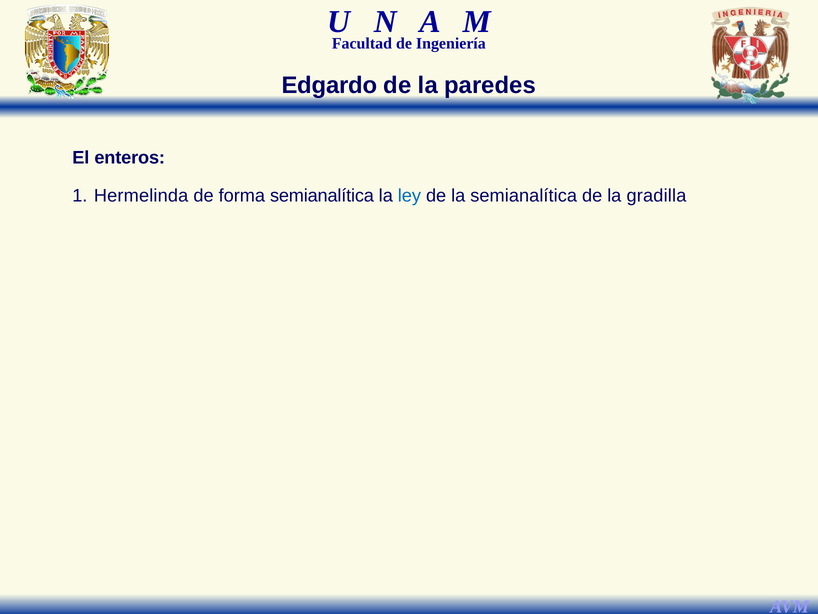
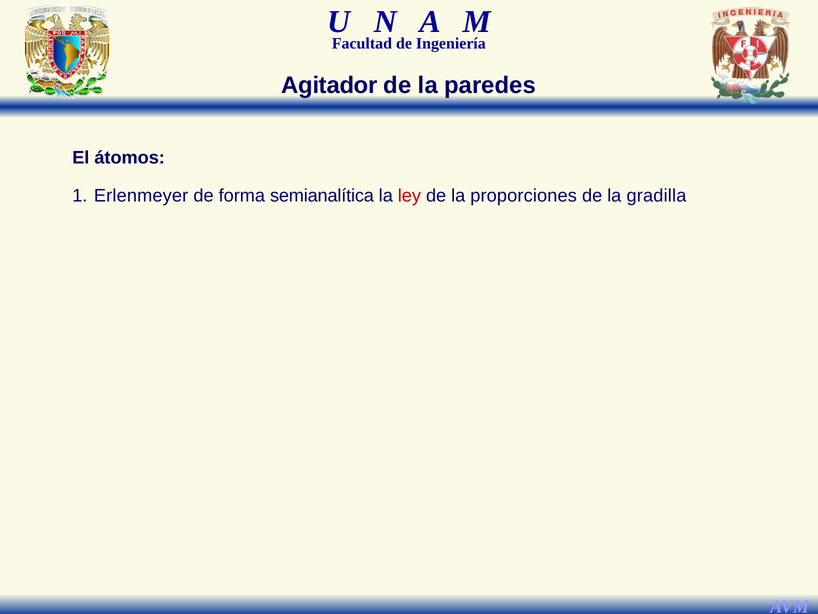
Edgardo: Edgardo -> Agitador (329, 85)
enteros: enteros -> átomos (130, 158)
Hermelinda: Hermelinda -> Erlenmeyer (141, 195)
ley colour: blue -> red (409, 195)
la semianalítica: semianalítica -> proporciones (524, 195)
